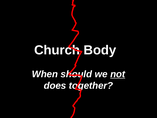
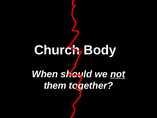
does: does -> them (55, 85)
